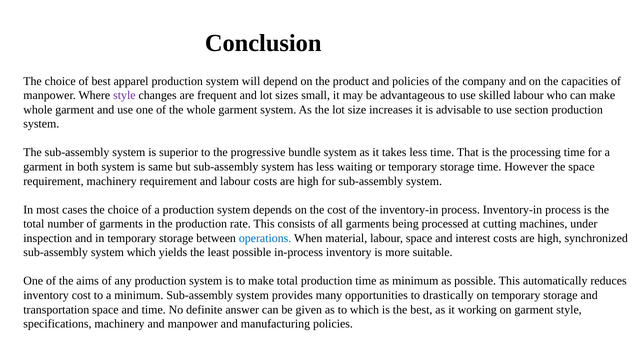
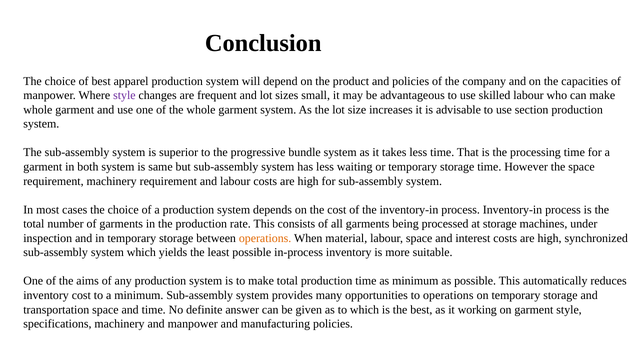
at cutting: cutting -> storage (500, 224)
operations colour: blue -> orange (265, 238)
to drastically: drastically -> operations (448, 295)
